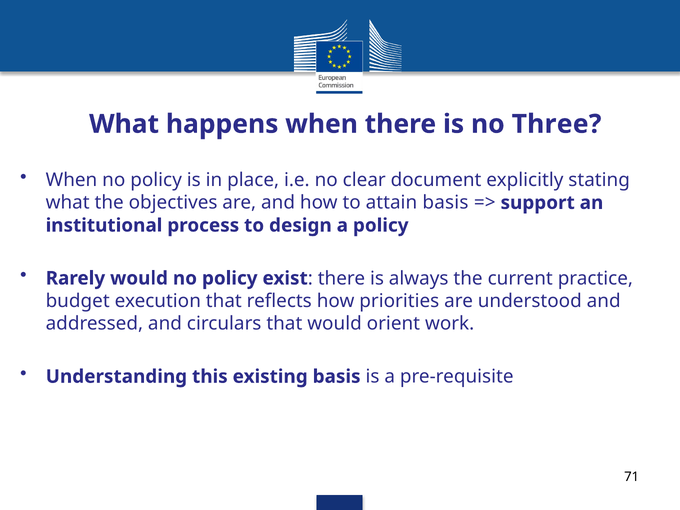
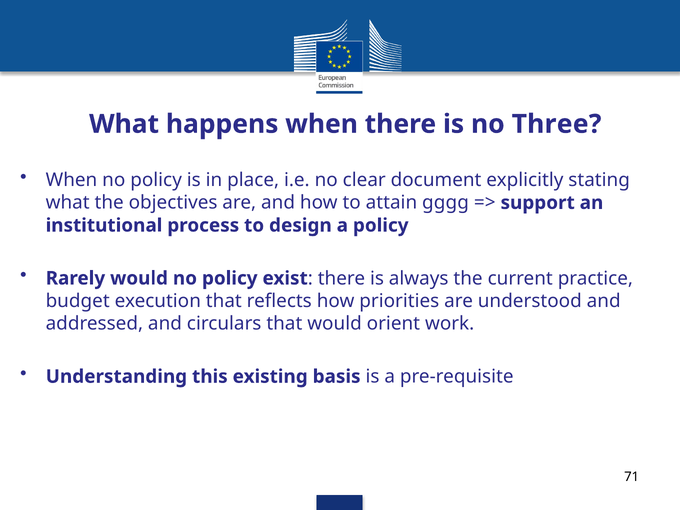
attain basis: basis -> gggg (446, 203)
